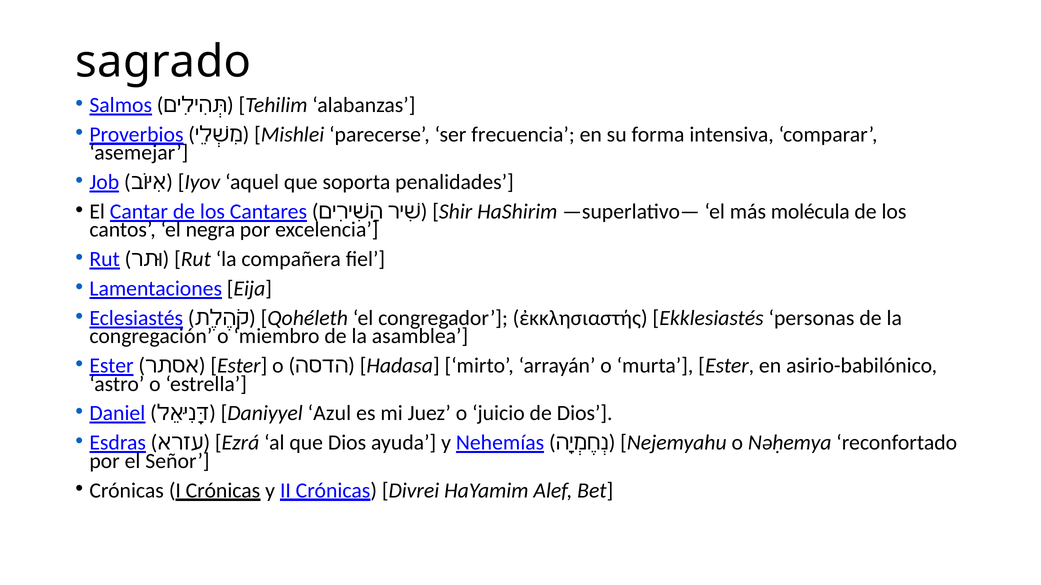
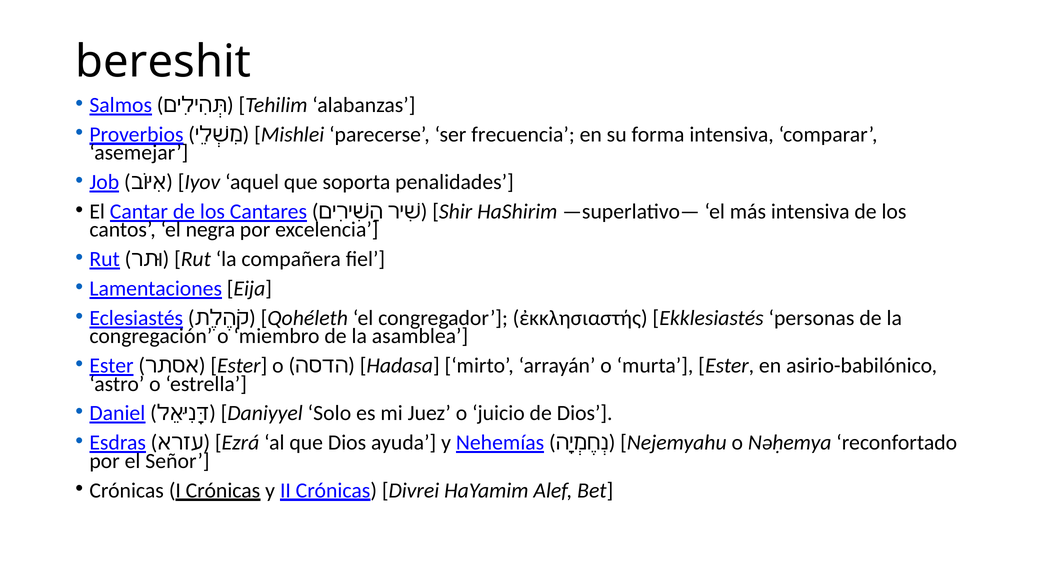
sagrado: sagrado -> bereshit (163, 62)
más molécula: molécula -> intensiva (810, 212)
Azul: Azul -> Solo (329, 414)
